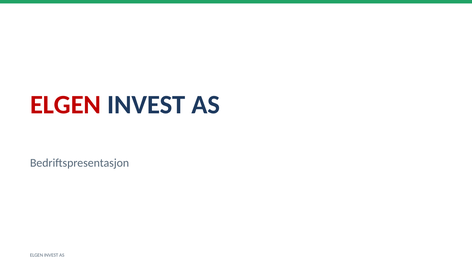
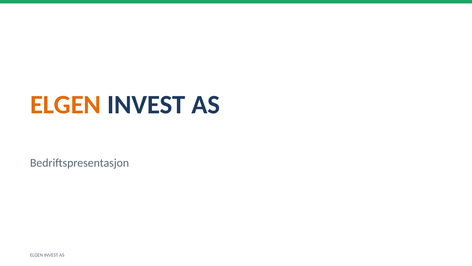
ELGEN colour: red -> orange (66, 105)
